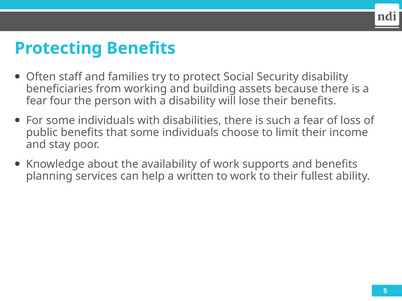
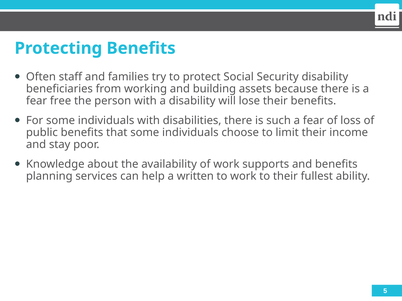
four: four -> free (61, 101)
